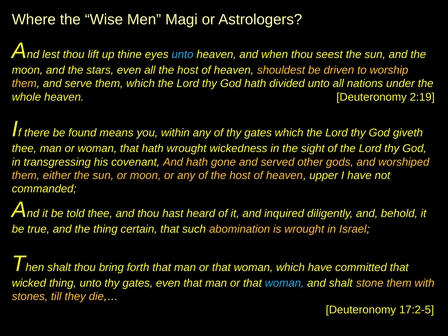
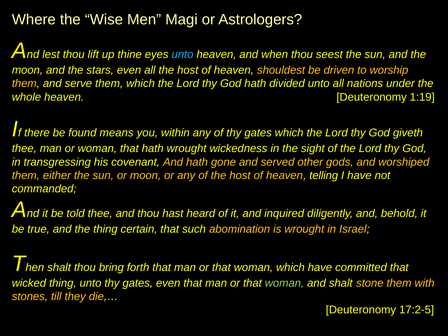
2:19: 2:19 -> 1:19 (422, 97)
upper: upper -> telling (324, 175)
woman colour: light blue -> light green (284, 283)
